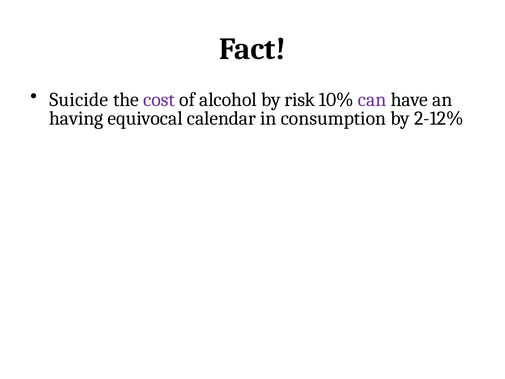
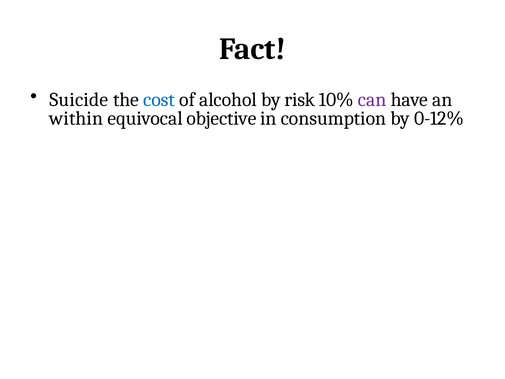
cost colour: purple -> blue (159, 100)
having: having -> within (76, 118)
calendar: calendar -> objective (221, 118)
2-12%: 2-12% -> 0-12% (439, 118)
